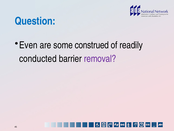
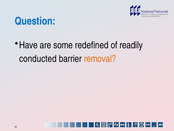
Even: Even -> Have (28, 45)
construed: construed -> redefined (92, 45)
removal colour: purple -> orange (100, 59)
